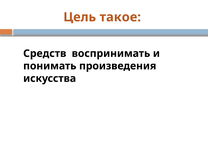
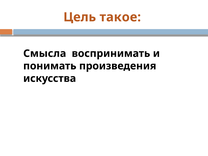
Средств: Средств -> Смысла (45, 53)
